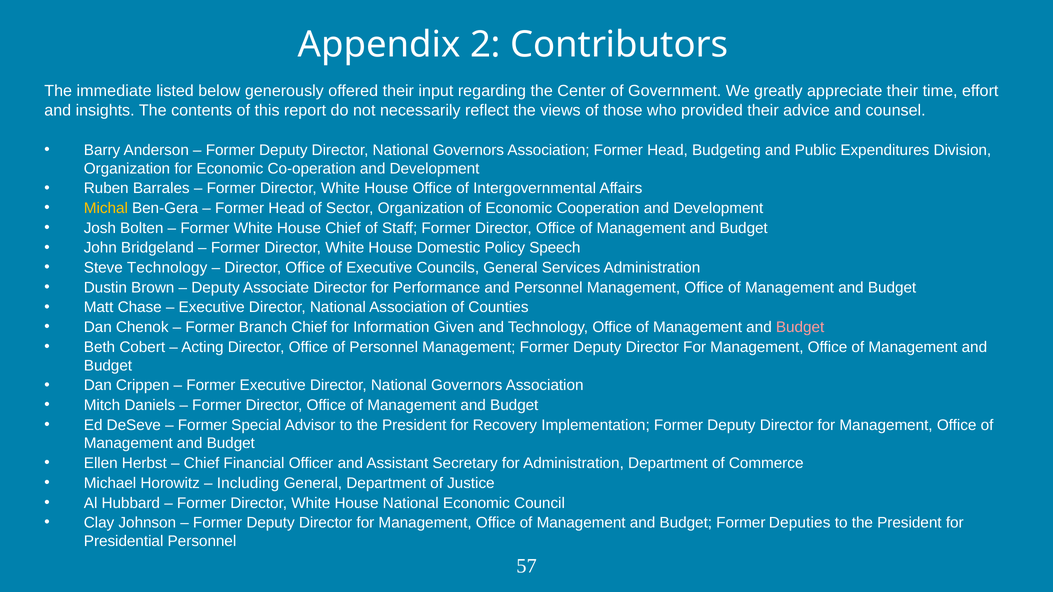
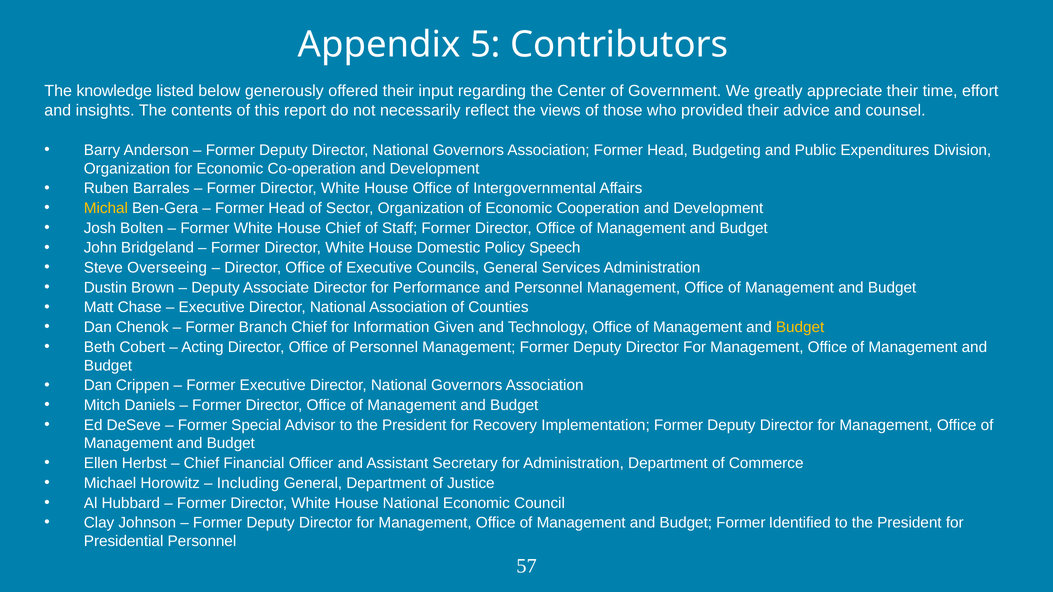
2: 2 -> 5 (485, 44)
immediate: immediate -> knowledge (114, 91)
Steve Technology: Technology -> Overseeing (167, 268)
Budget colour: pink -> yellow (800, 327)
Deputies: Deputies -> Identified (800, 523)
